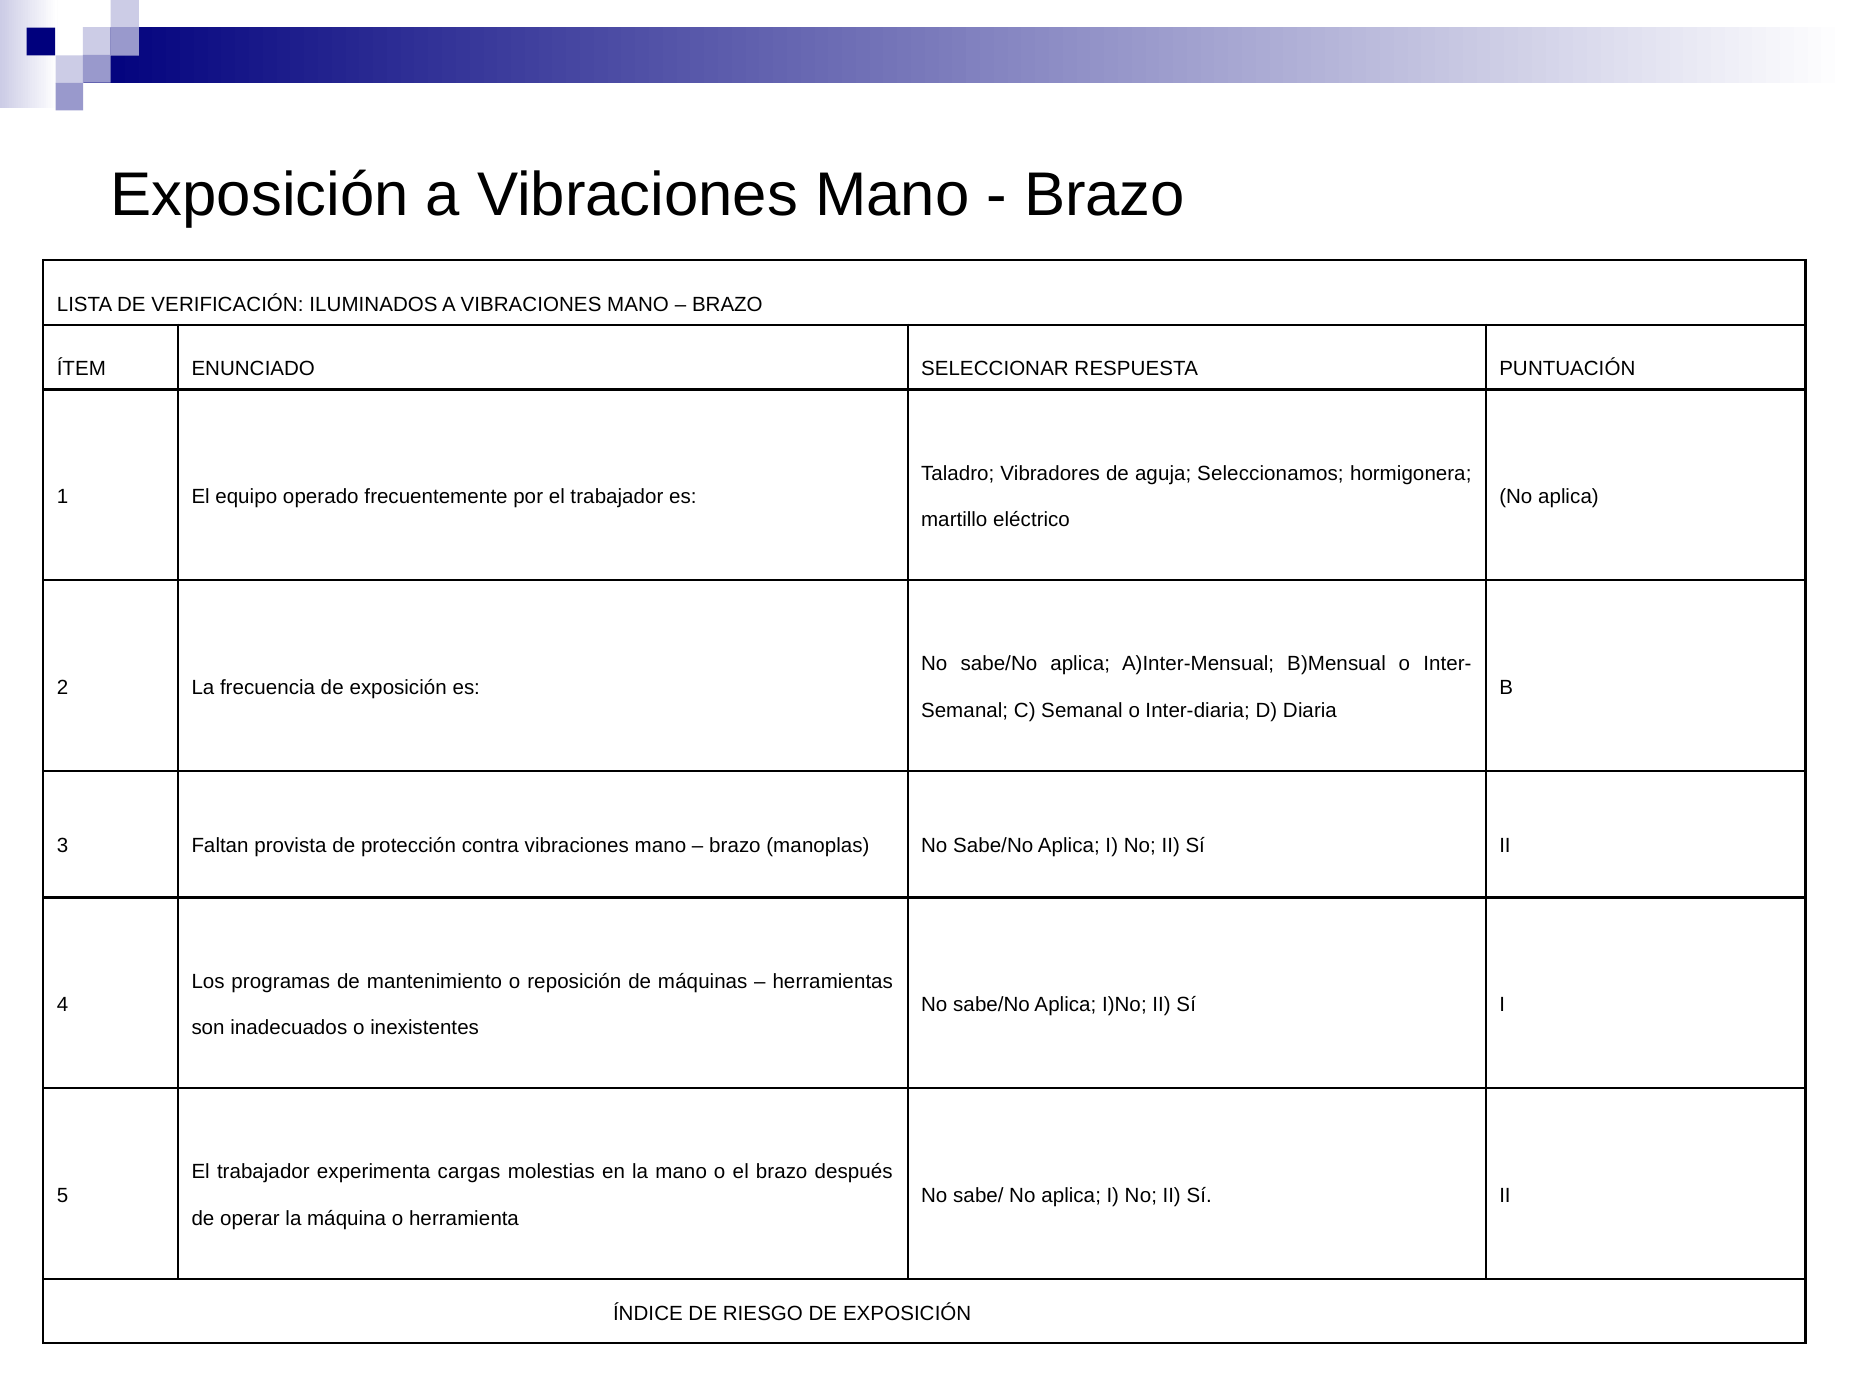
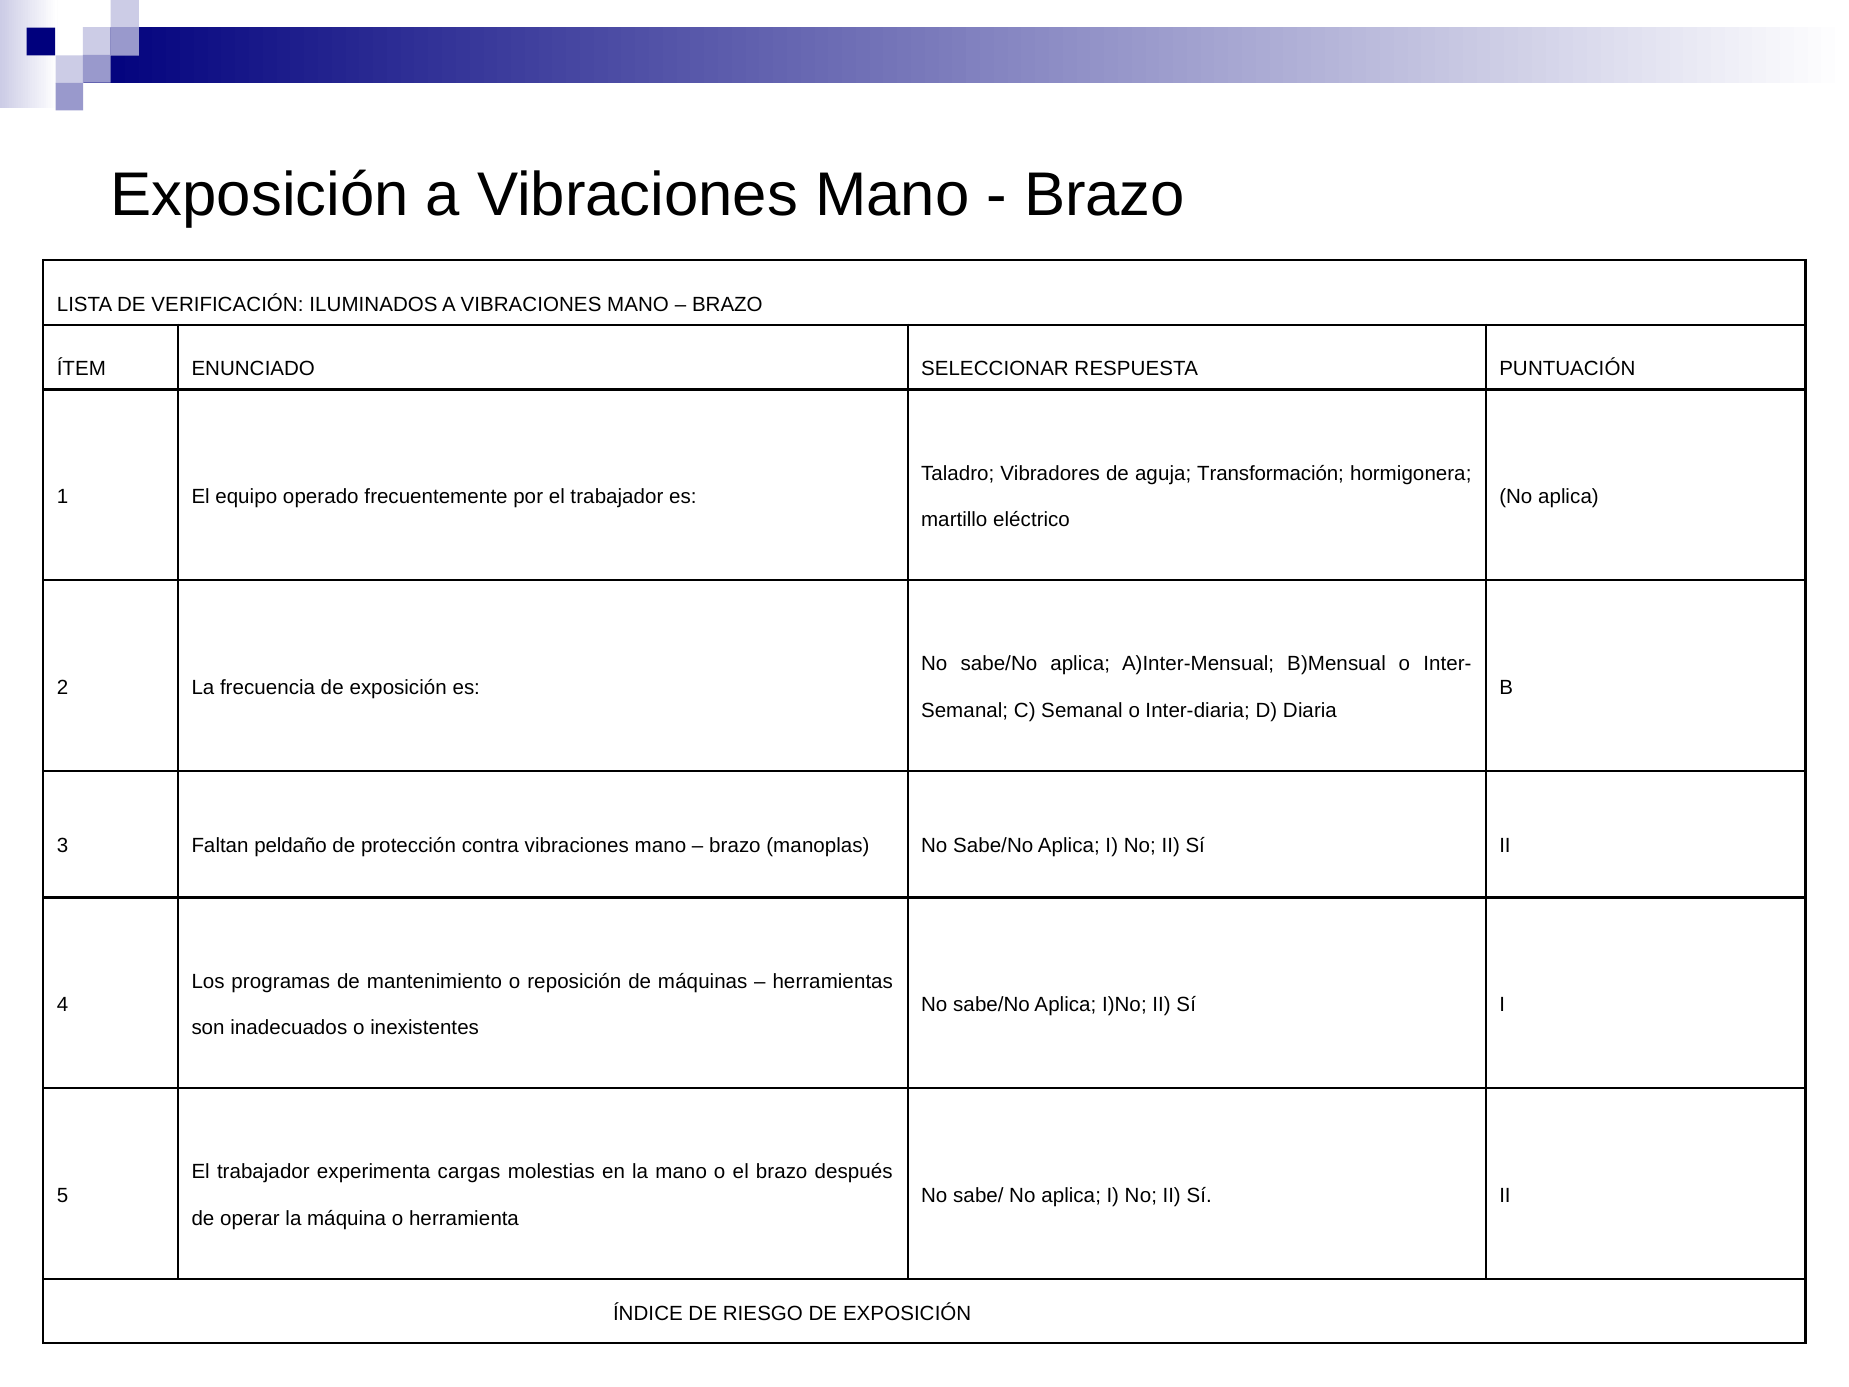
Seleccionamos: Seleccionamos -> Transformación (1271, 474)
provista: provista -> peldaño (291, 846)
